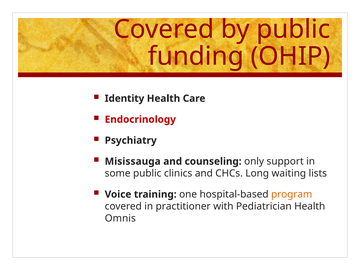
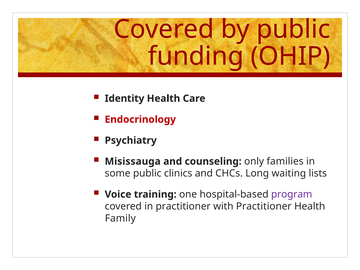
support: support -> families (285, 161)
program colour: orange -> purple (292, 194)
with Pediatrician: Pediatrician -> Practitioner (264, 206)
Omnis: Omnis -> Family (120, 218)
